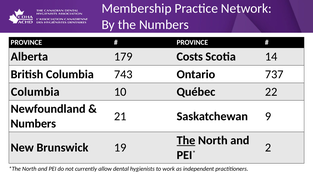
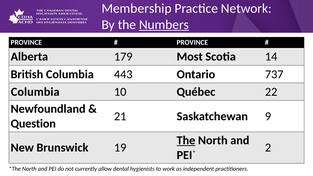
Numbers underline: none -> present (164, 25)
Costs: Costs -> Most (190, 57)
743: 743 -> 443 (123, 74)
Numbers: Numbers -> Question (33, 124)
